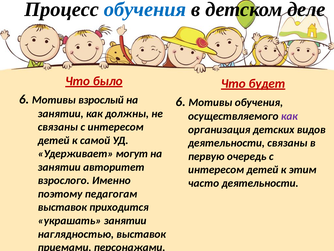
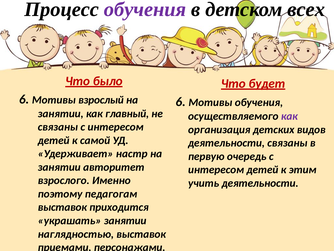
обучения colour: blue -> purple (145, 9)
деле: деле -> всех (306, 9)
должны: должны -> главный (127, 113)
могут: могут -> настр (132, 153)
часто: часто -> учить (204, 183)
